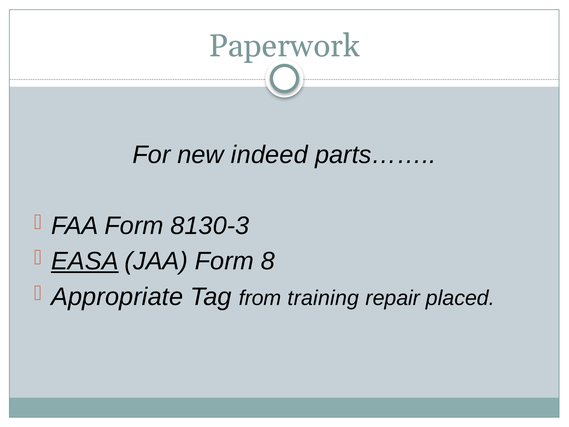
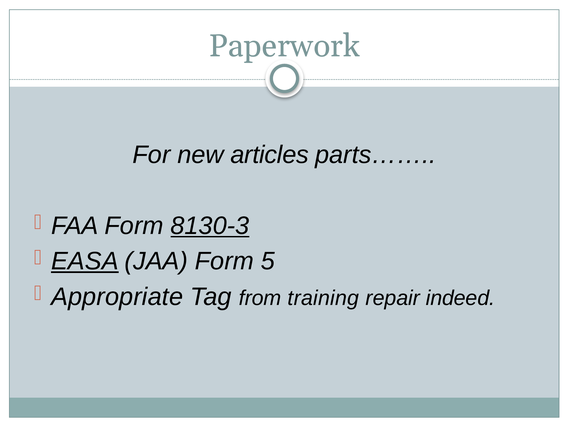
indeed: indeed -> articles (270, 155)
8130-3 underline: none -> present (210, 226)
8: 8 -> 5 (268, 261)
placed: placed -> indeed (460, 298)
